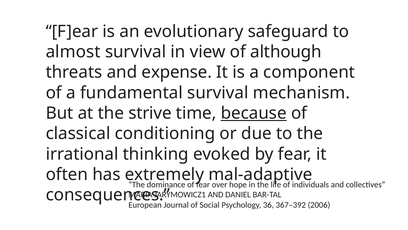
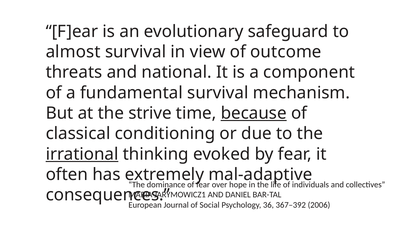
although: although -> outcome (286, 52)
expense: expense -> national (177, 72)
irrational underline: none -> present (82, 154)
